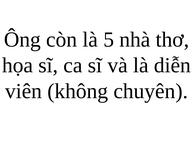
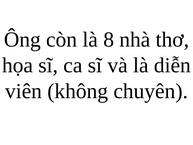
5: 5 -> 8 (109, 39)
